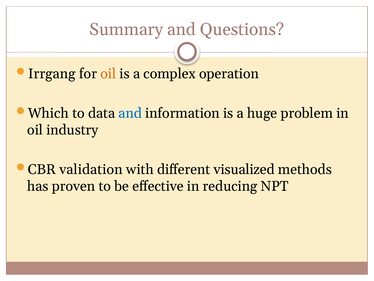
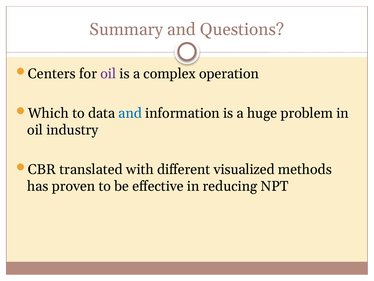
Irrgang: Irrgang -> Centers (52, 74)
oil colour: orange -> purple (108, 74)
validation: validation -> translated (91, 169)
